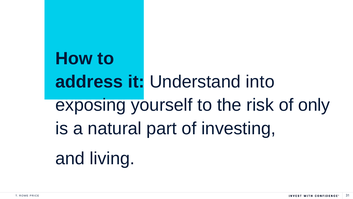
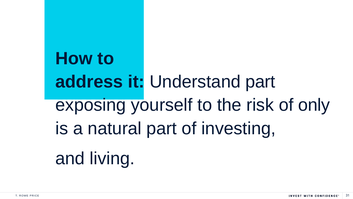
Understand into: into -> part (260, 82)
